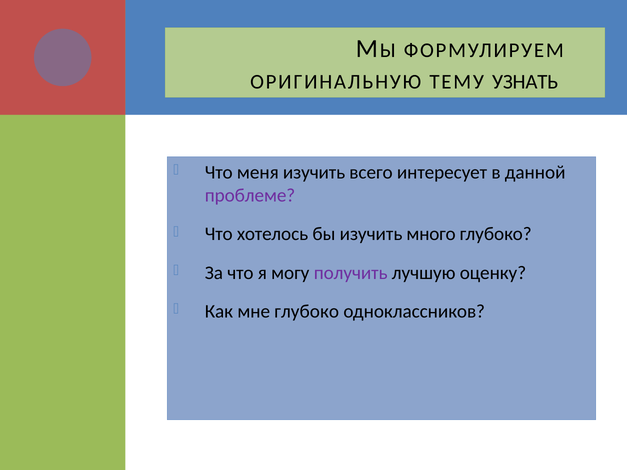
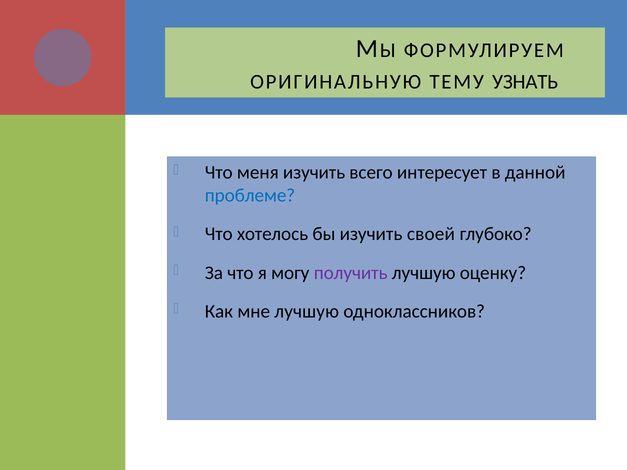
проблеме colour: purple -> blue (250, 196)
много: много -> своей (431, 234)
мне глубоко: глубоко -> лучшую (307, 312)
